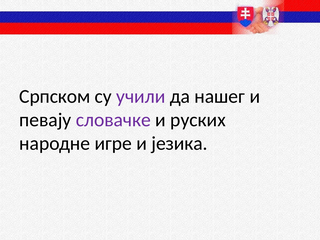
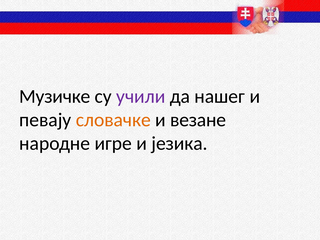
Српском: Српском -> Музичке (55, 96)
словачке colour: purple -> orange (113, 120)
руских: руских -> везане (198, 120)
